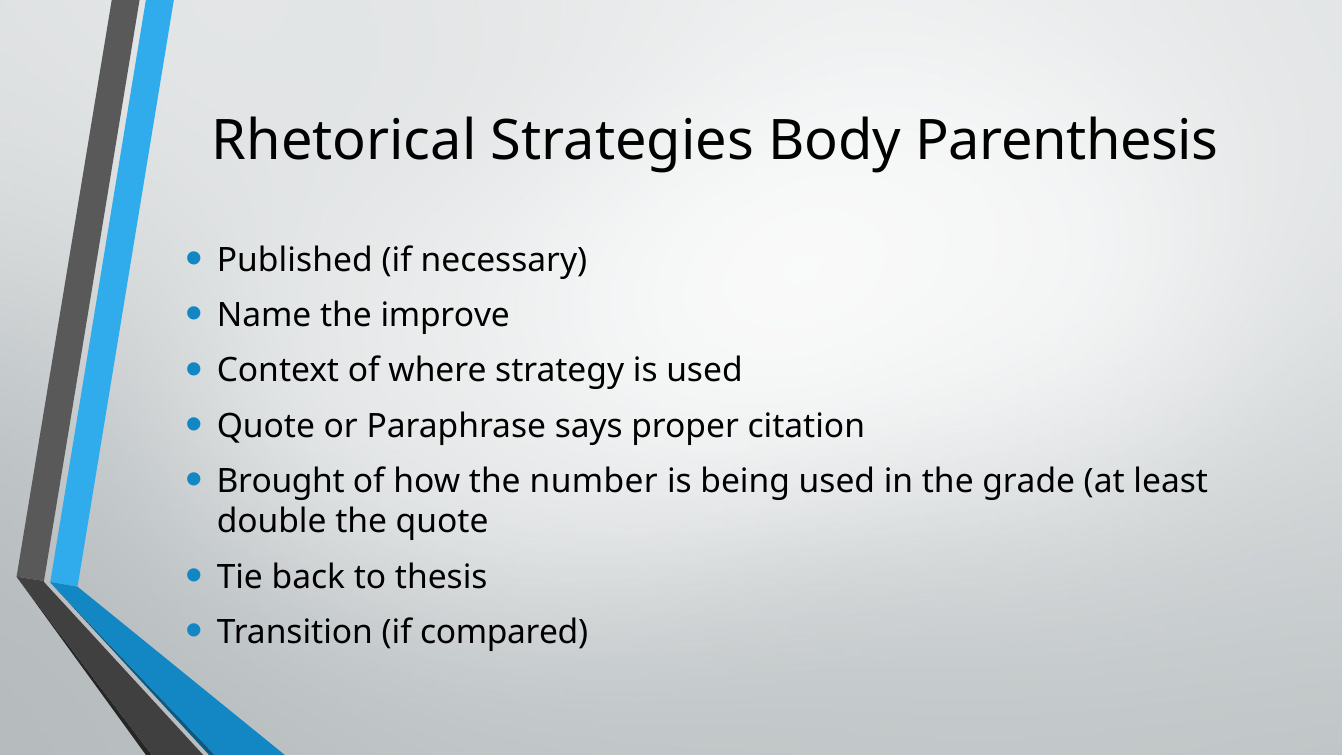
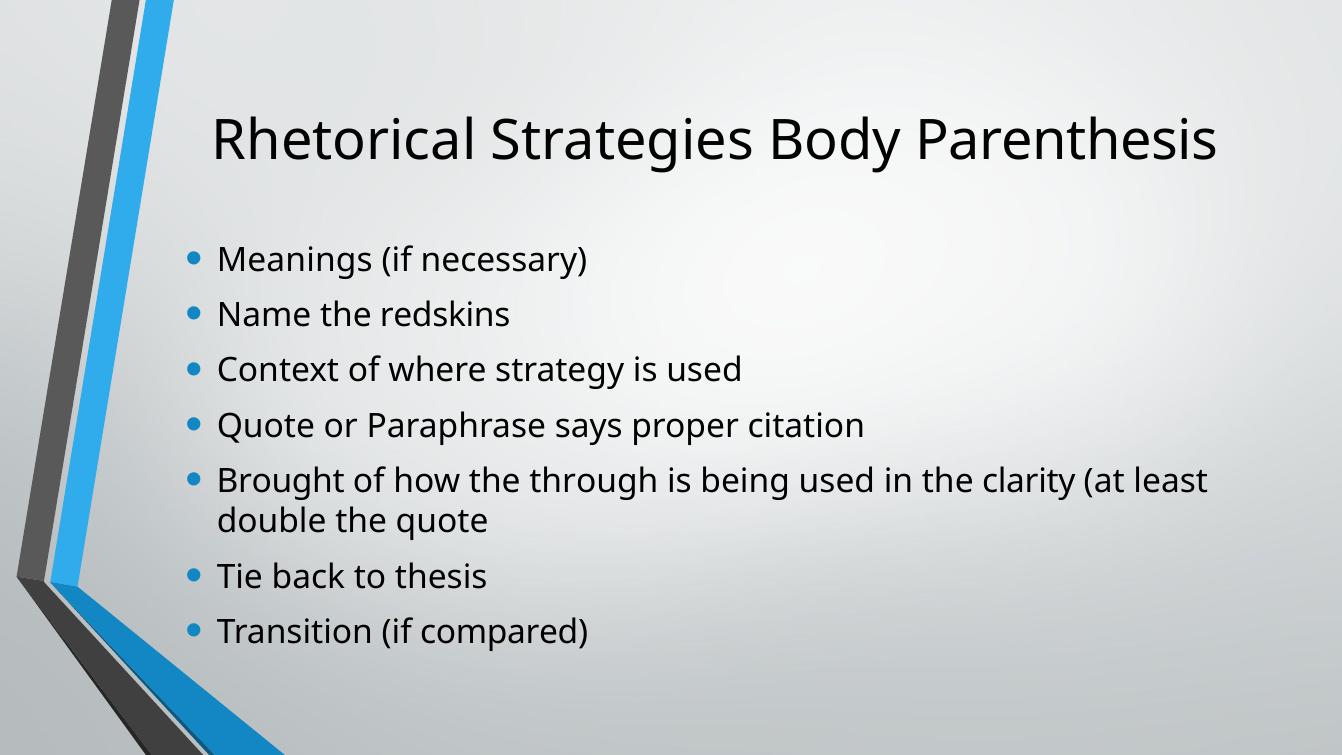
Published: Published -> Meanings (295, 260)
improve: improve -> redskins (445, 315)
number: number -> through (594, 481)
grade: grade -> clarity (1029, 481)
